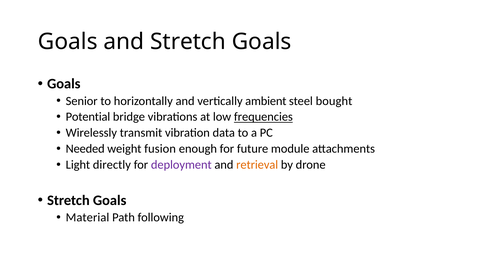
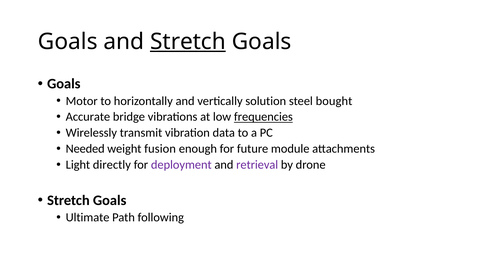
Stretch underline: none -> present (188, 42)
Senior: Senior -> Motor (82, 101)
ambient: ambient -> solution (266, 101)
Potential: Potential -> Accurate (88, 117)
retrieval colour: orange -> purple (257, 165)
Material: Material -> Ultimate (88, 217)
